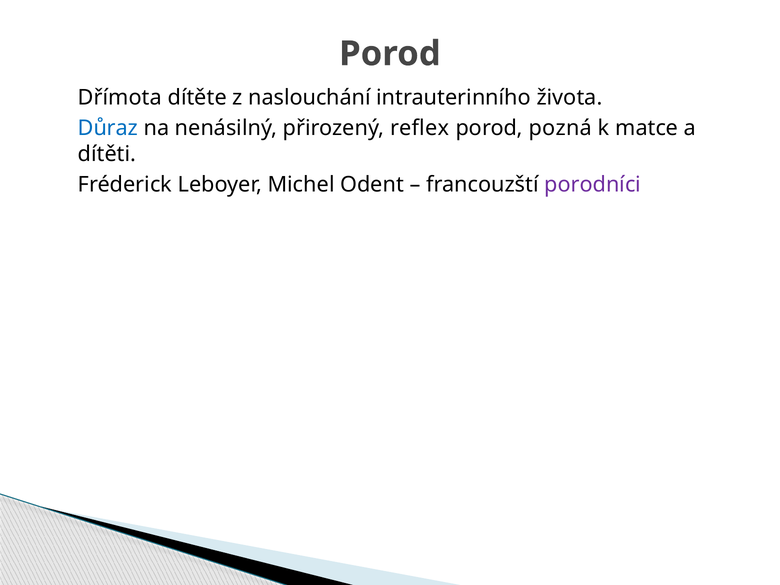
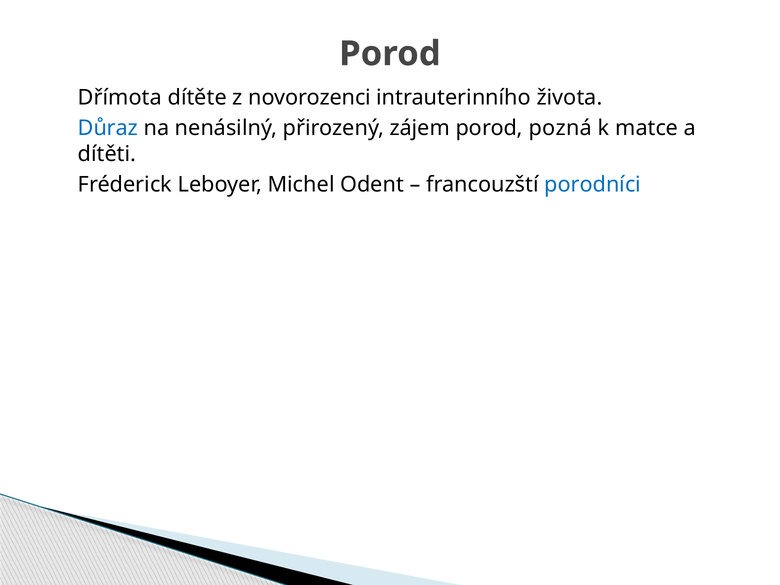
naslouchání: naslouchání -> novorozenci (310, 98)
reflex: reflex -> zájem (420, 128)
porodníci colour: purple -> blue (593, 184)
